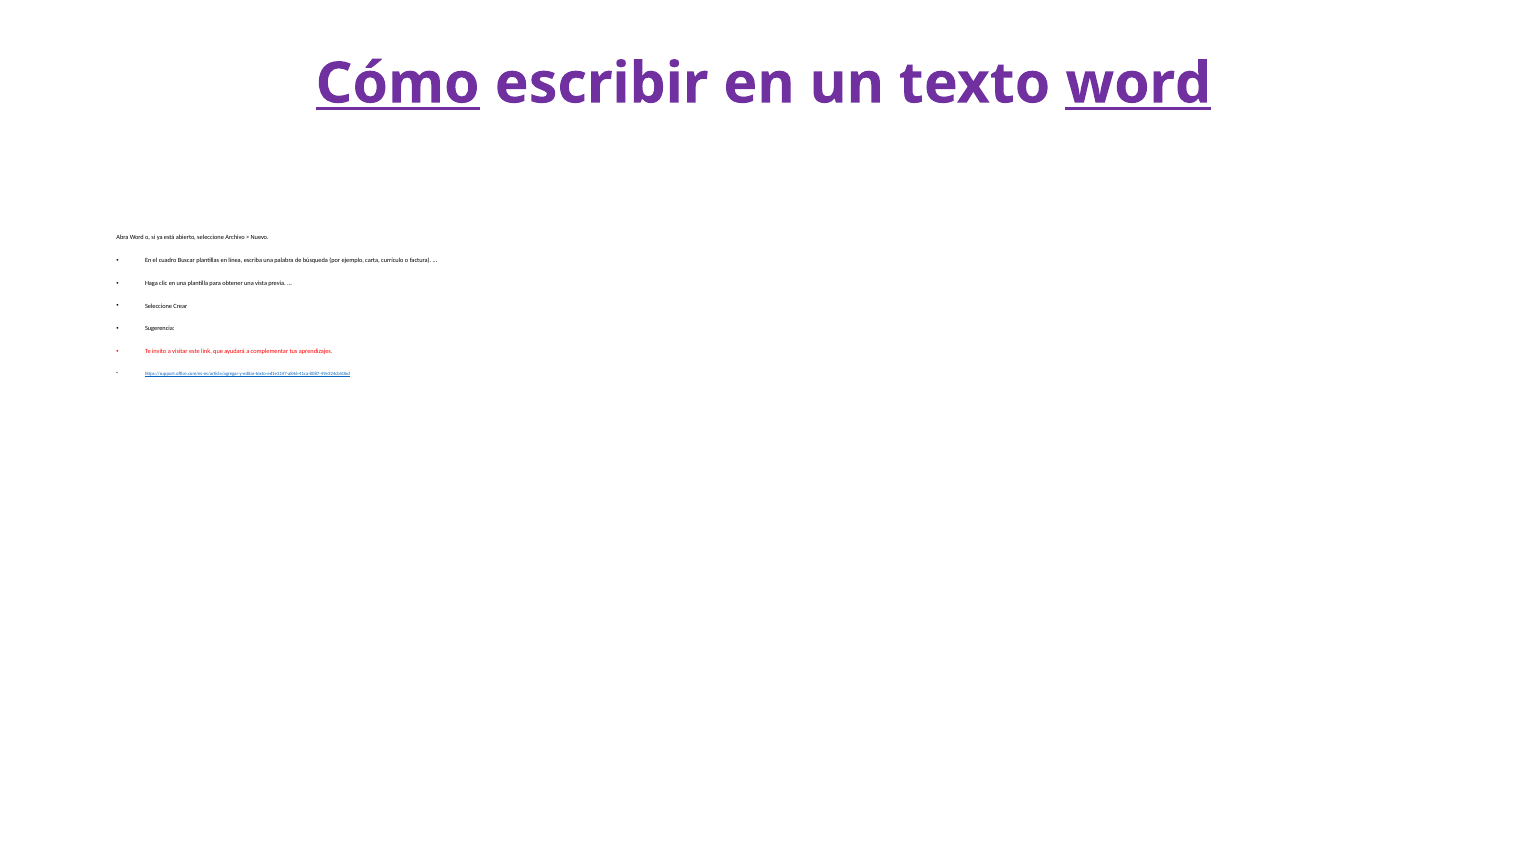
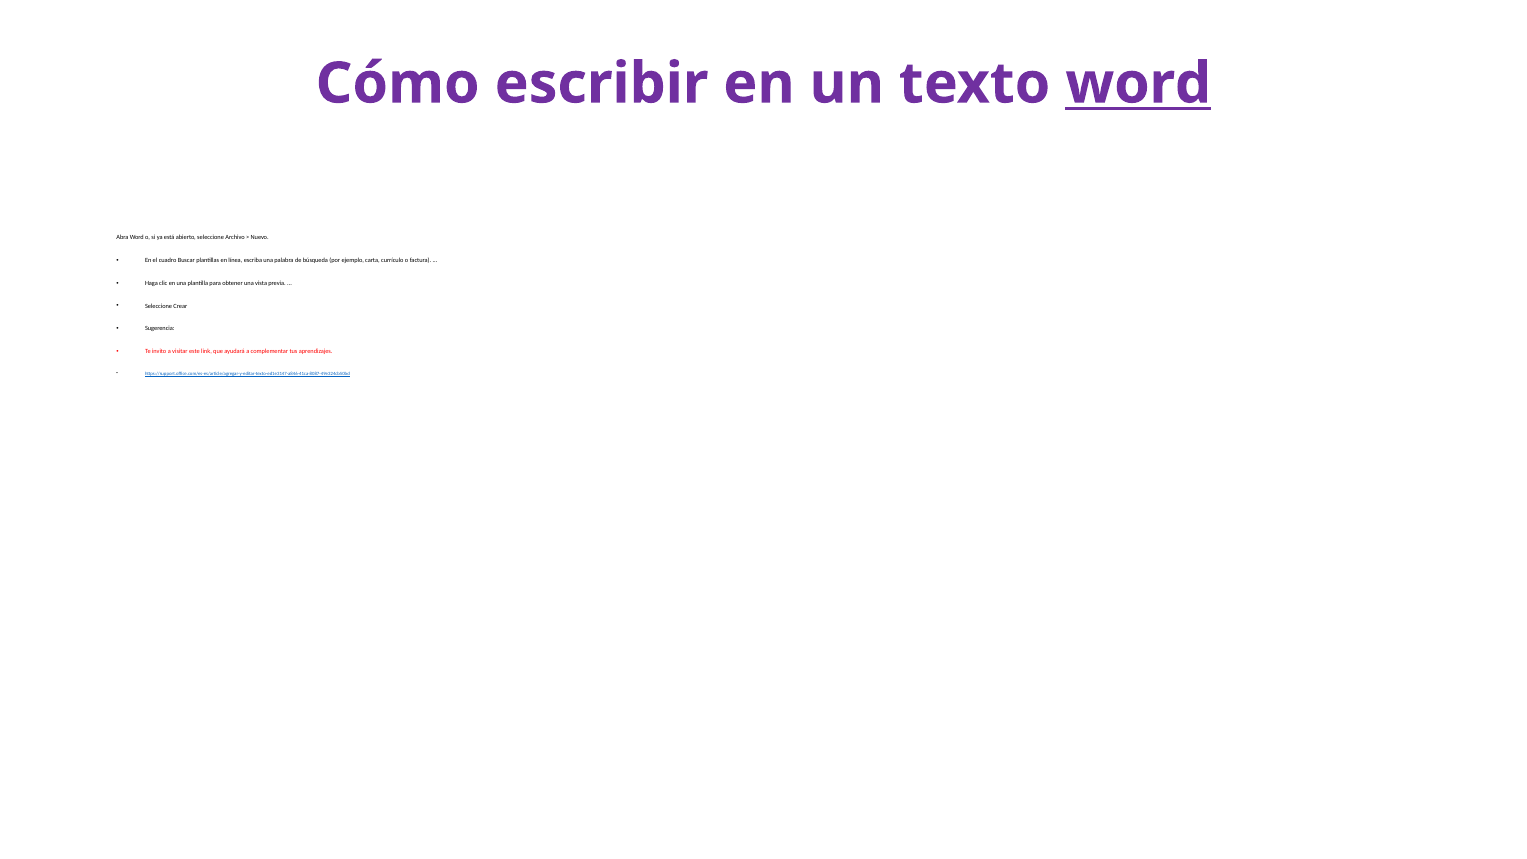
Cómo underline: present -> none (398, 84)
